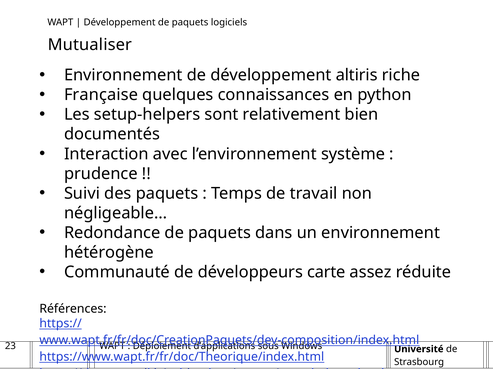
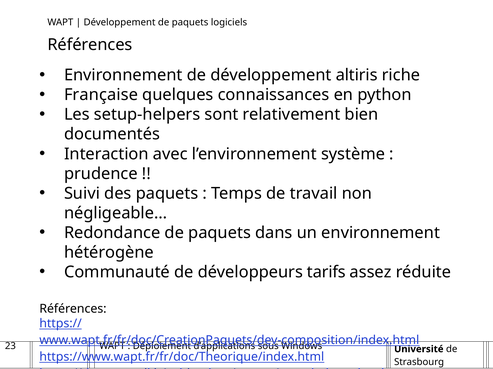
Mutualiser: Mutualiser -> Références (90, 45)
carte: carte -> tarifs (326, 273)
